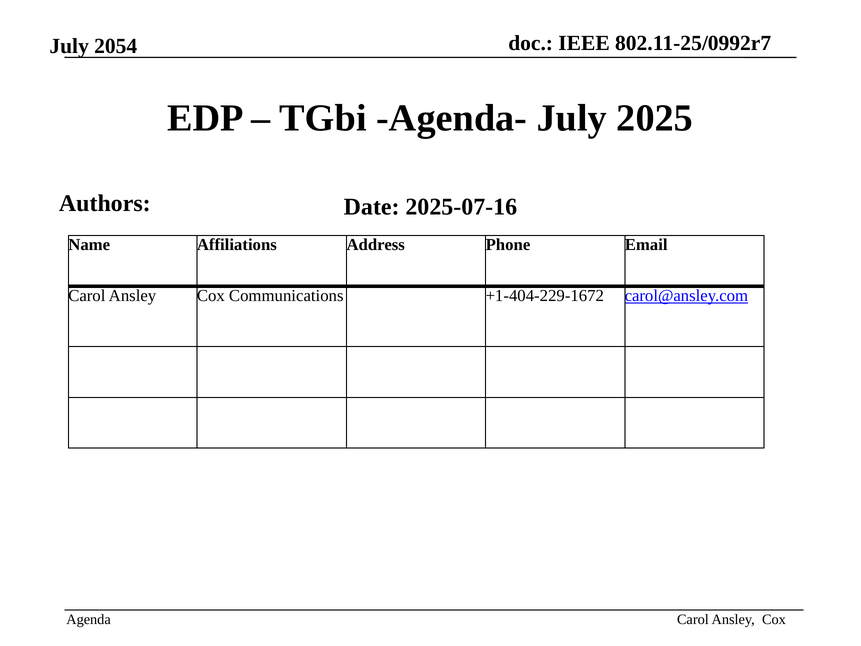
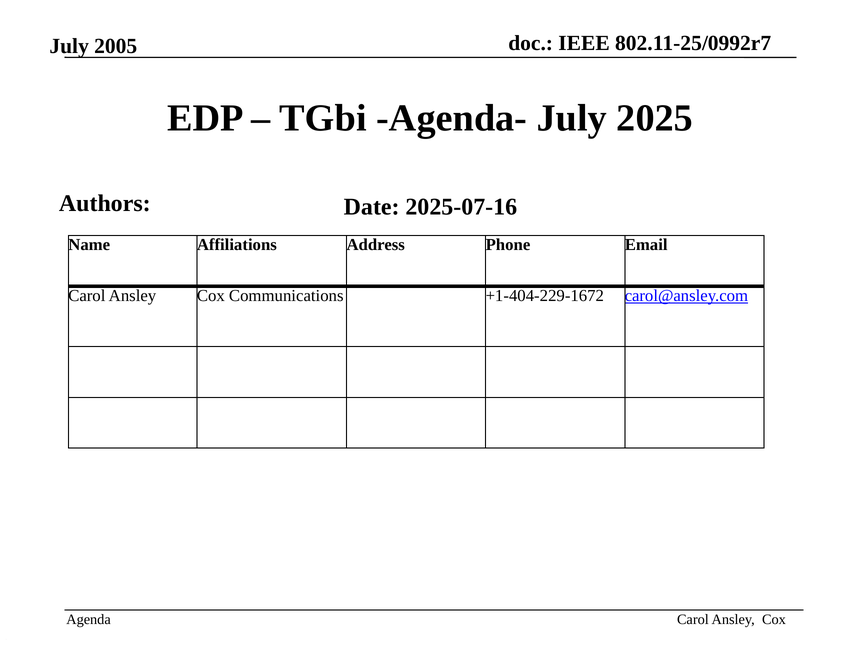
2054: 2054 -> 2005 (116, 46)
